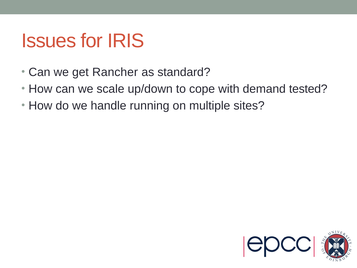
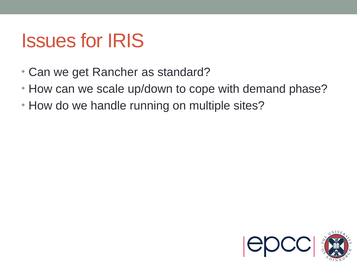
tested: tested -> phase (308, 89)
